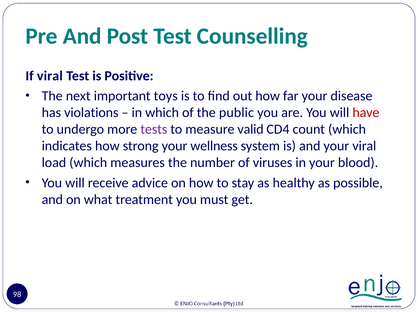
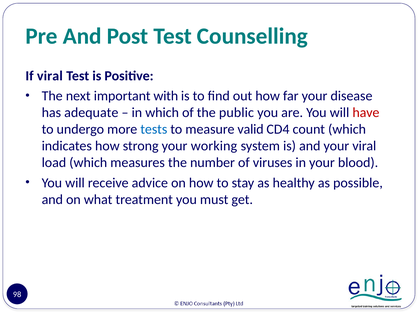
toys: toys -> with (166, 96)
violations: violations -> adequate (91, 113)
tests colour: purple -> blue (154, 130)
wellness: wellness -> working (214, 146)
